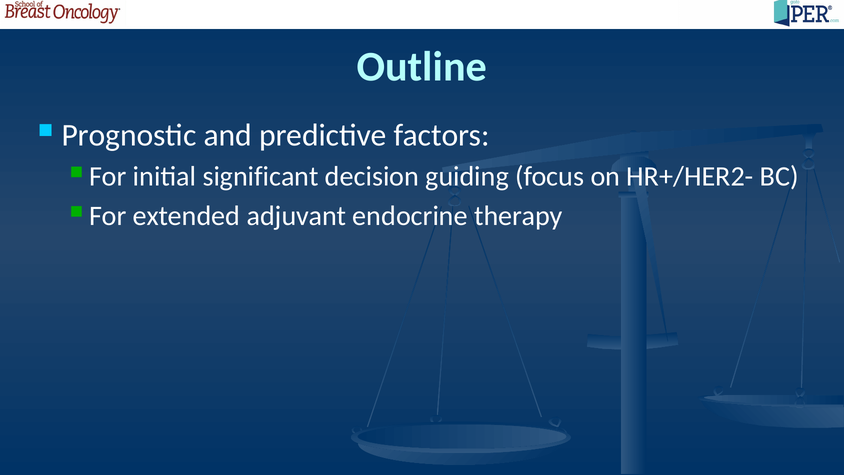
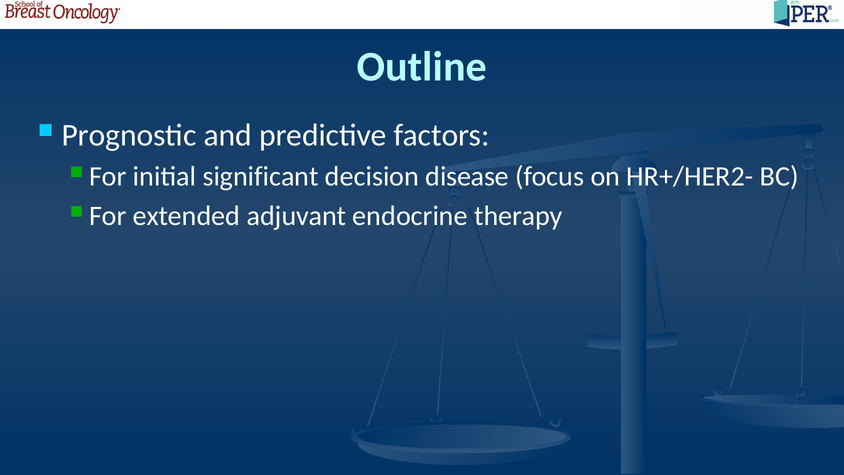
guiding: guiding -> disease (467, 176)
